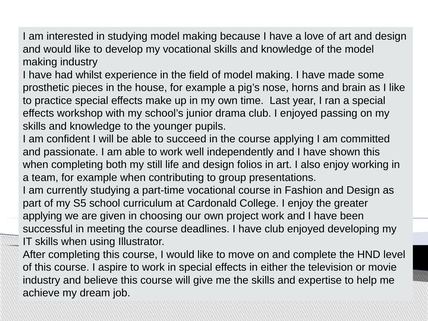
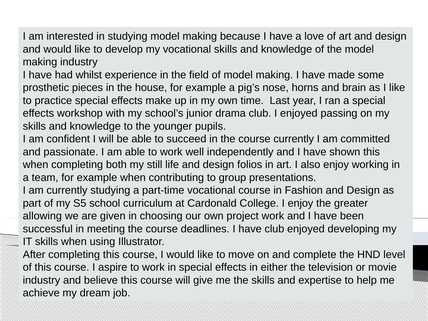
course applying: applying -> currently (294, 139)
applying: applying -> allowing (42, 216)
